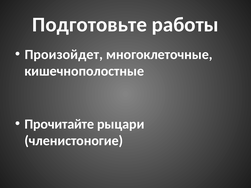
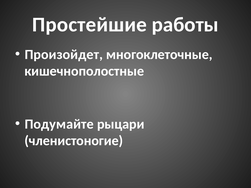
Подготовьте: Подготовьте -> Простейшие (89, 25)
Прочитайте: Прочитайте -> Подумайте (59, 124)
